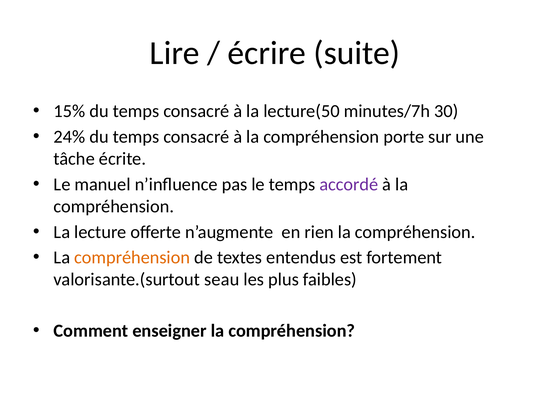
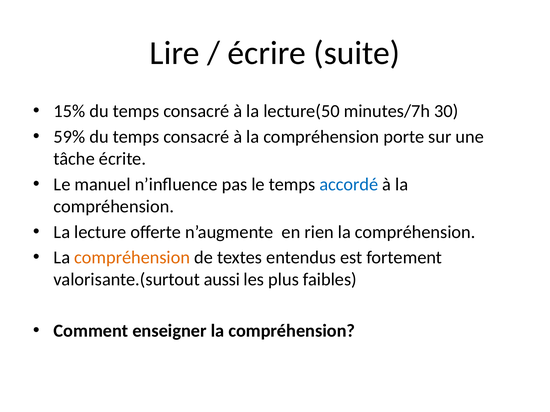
24%: 24% -> 59% (69, 137)
accordé colour: purple -> blue (349, 185)
seau: seau -> aussi (222, 280)
